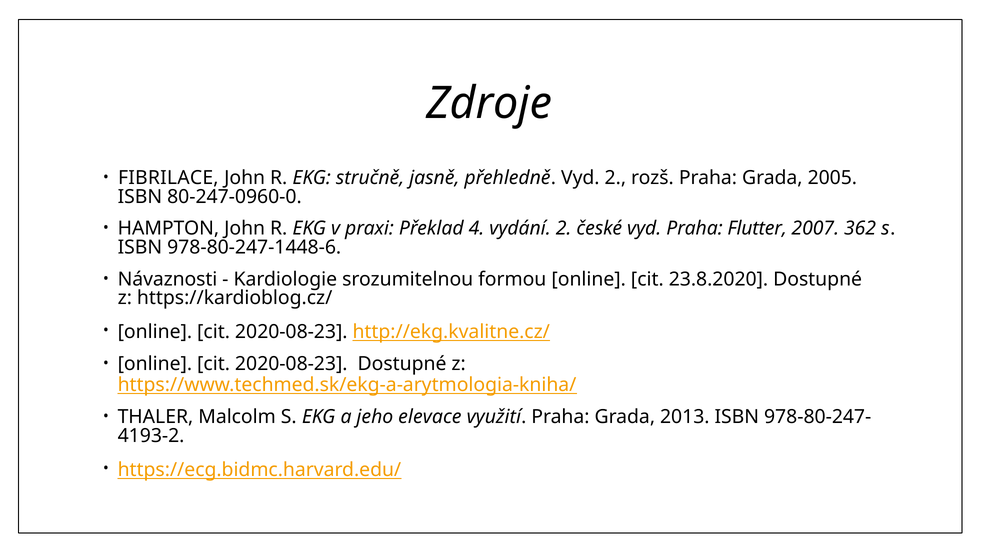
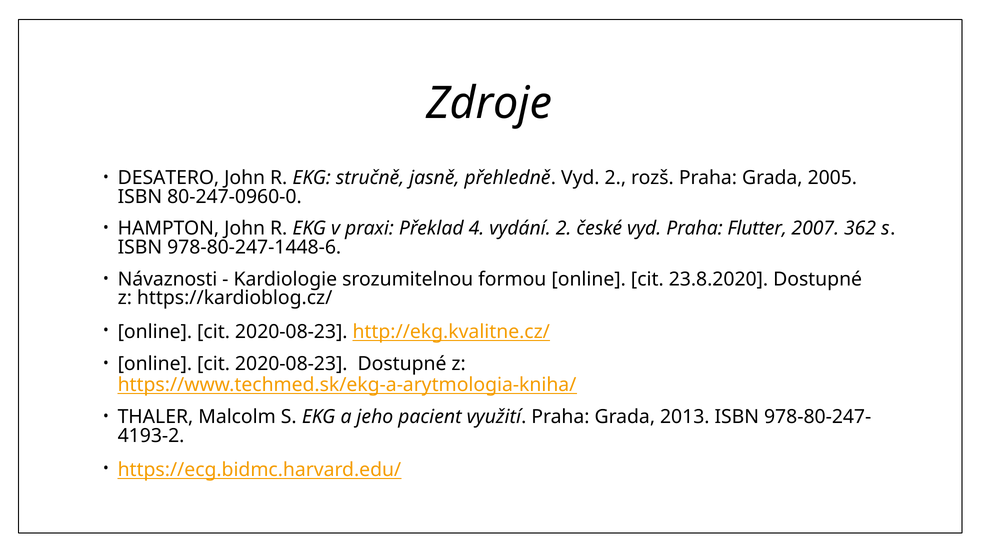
FIBRILACE: FIBRILACE -> DESATERO (168, 178)
elevace: elevace -> pacient (430, 417)
